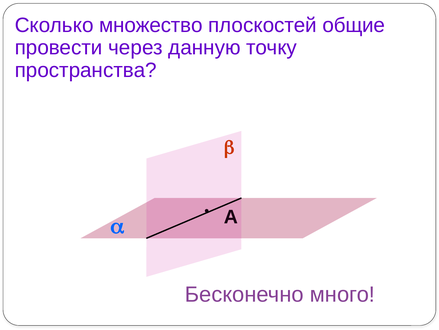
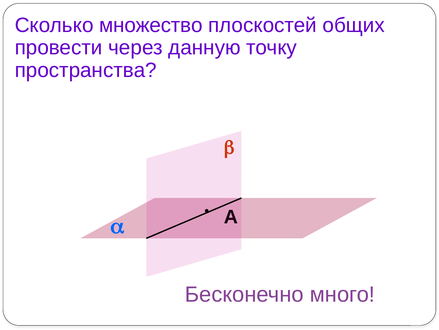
общие: общие -> общих (354, 25)
